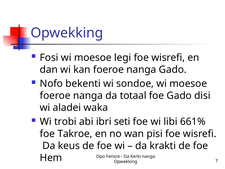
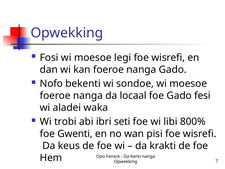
totaal: totaal -> locaal (133, 95)
disi: disi -> fesi (202, 95)
661%: 661% -> 800% (193, 121)
Takroe: Takroe -> Gwenti (75, 133)
